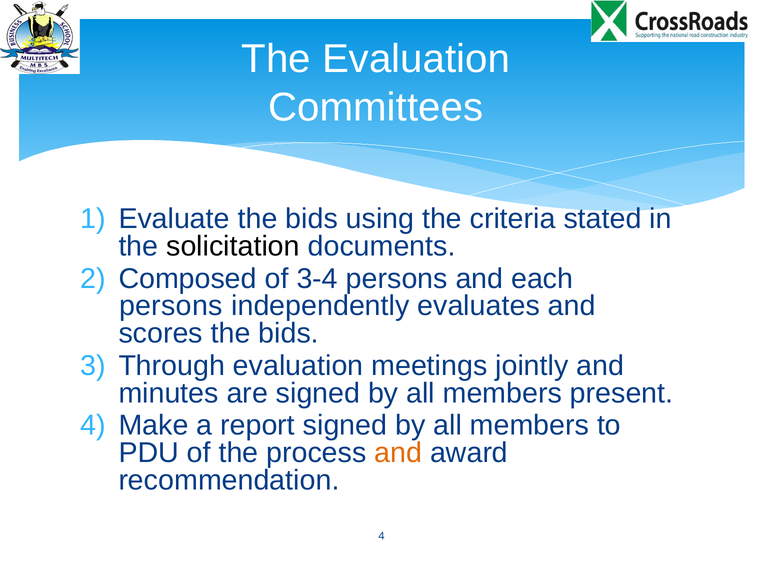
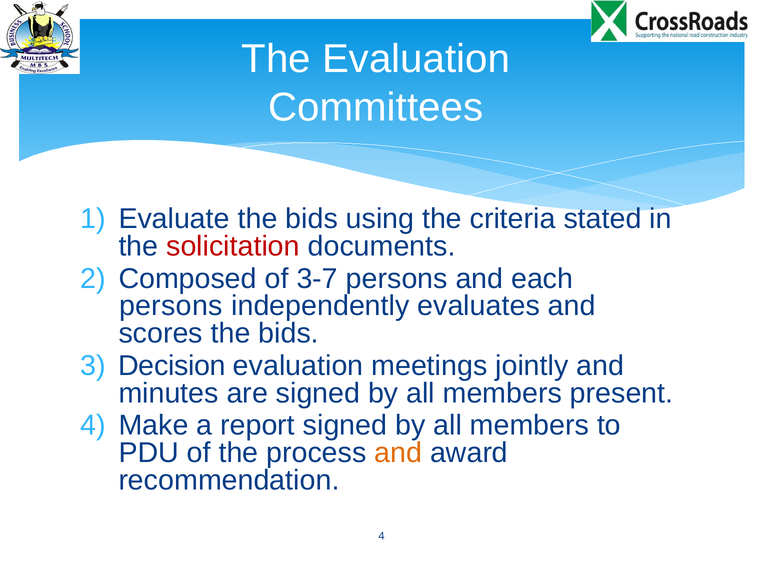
solicitation colour: black -> red (233, 246)
3-4: 3-4 -> 3-7 (317, 279)
Through: Through -> Decision (172, 366)
